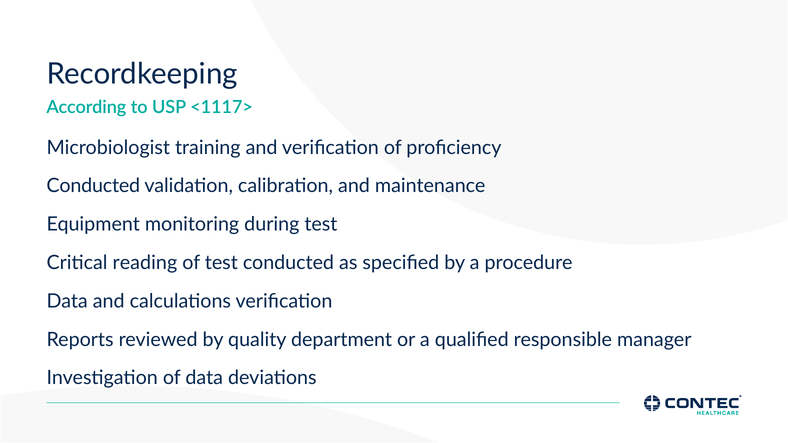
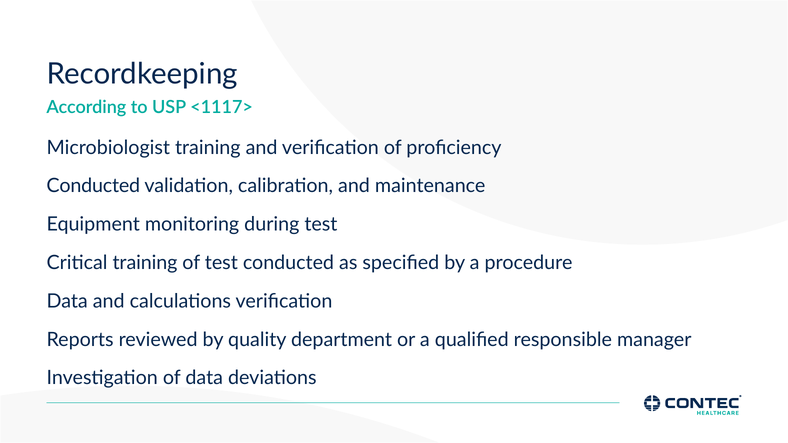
Critical reading: reading -> training (145, 263)
